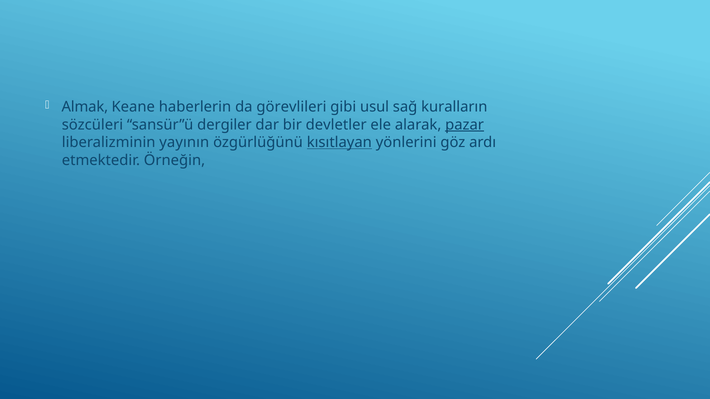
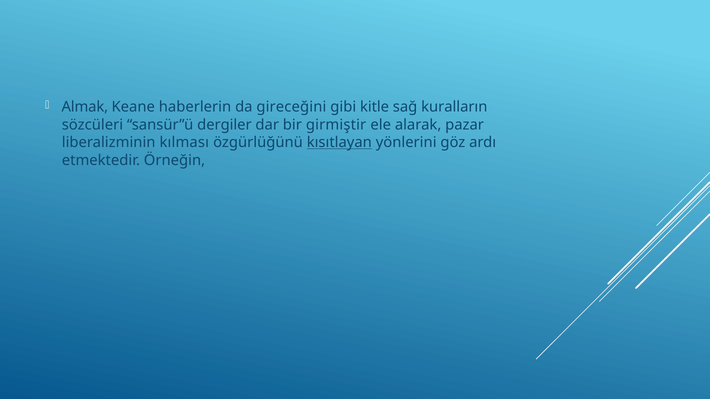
görevlileri: görevlileri -> gireceğini (291, 107)
usul: usul -> kitle (375, 107)
devletler: devletler -> girmiştir (336, 125)
pazar underline: present -> none (465, 125)
yayının: yayının -> kılması (184, 143)
